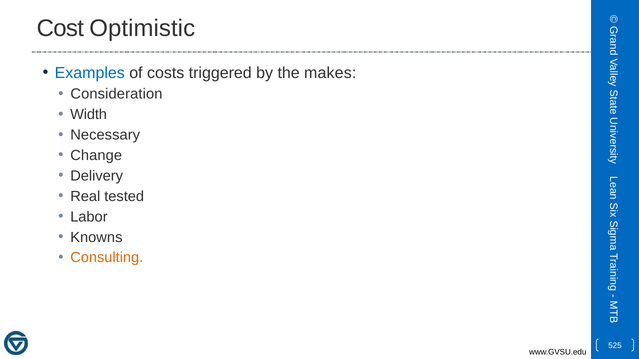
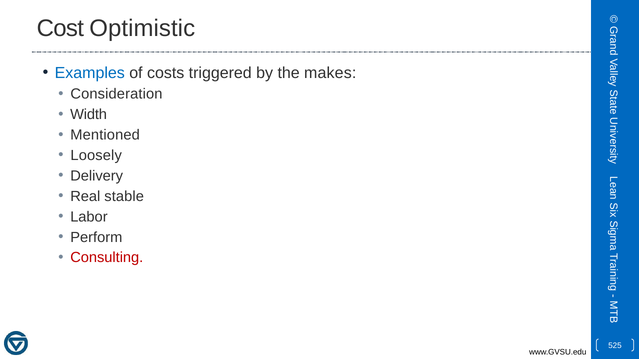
Necessary: Necessary -> Mentioned (105, 135)
Change: Change -> Loosely (96, 156)
tested: tested -> stable (124, 197)
Knowns: Knowns -> Perform (96, 237)
Consulting colour: orange -> red (107, 258)
